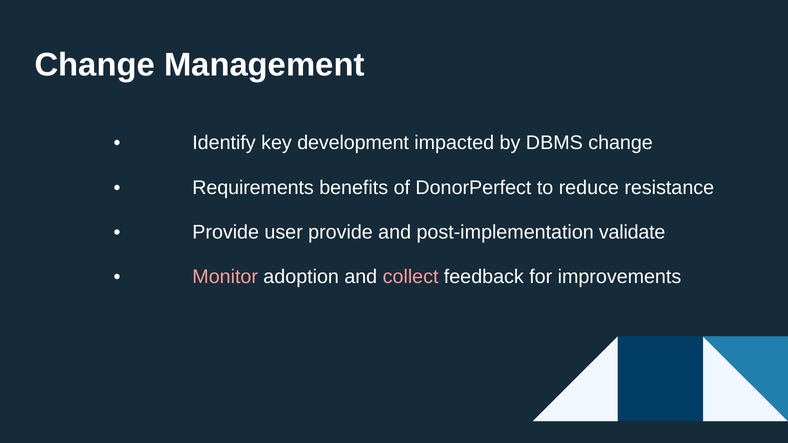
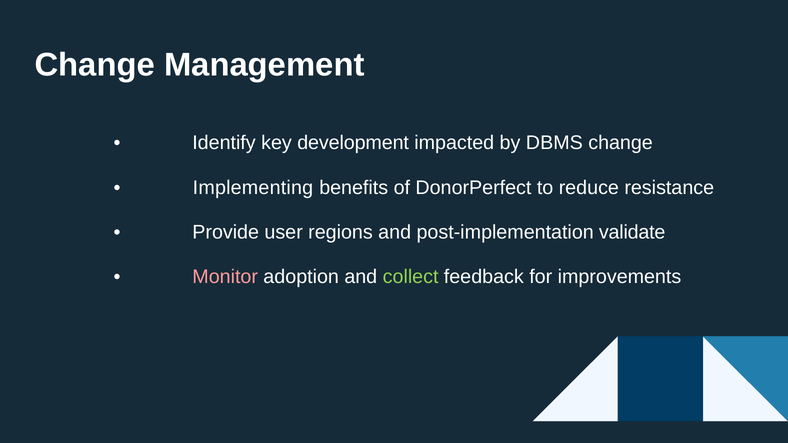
Requirements: Requirements -> Implementing (253, 188)
user provide: provide -> regions (340, 232)
collect colour: pink -> light green (411, 277)
